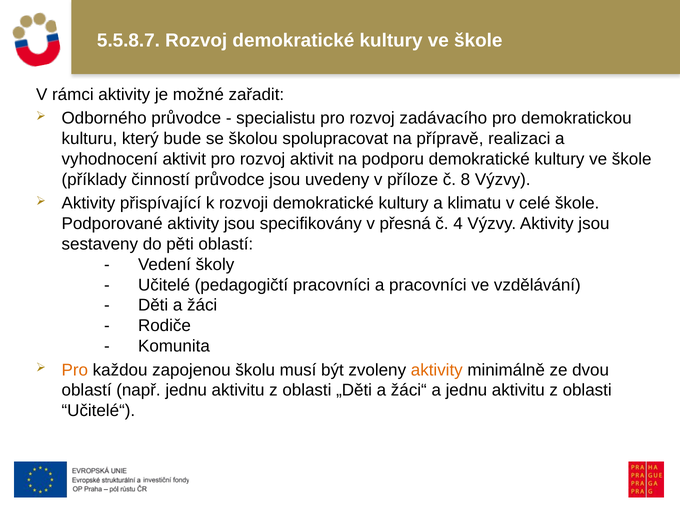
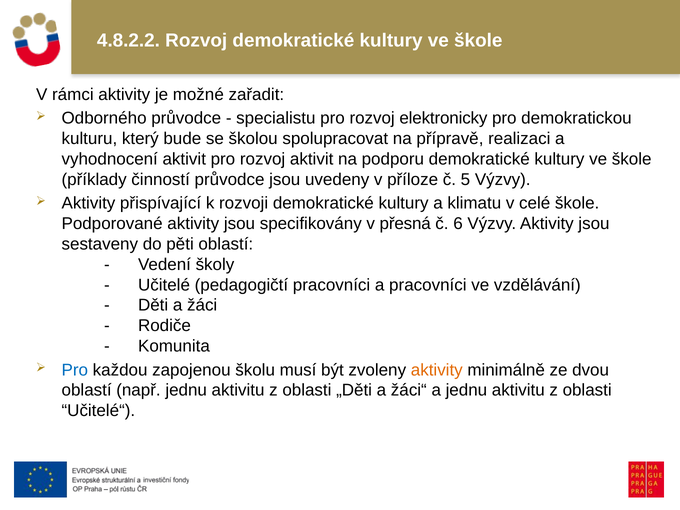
5.5.8.7: 5.5.8.7 -> 4.8.2.2 (128, 41)
zadávacího: zadávacího -> elektronicky (443, 118)
8: 8 -> 5 (465, 180)
4: 4 -> 6 (458, 224)
Pro colour: orange -> blue (75, 370)
